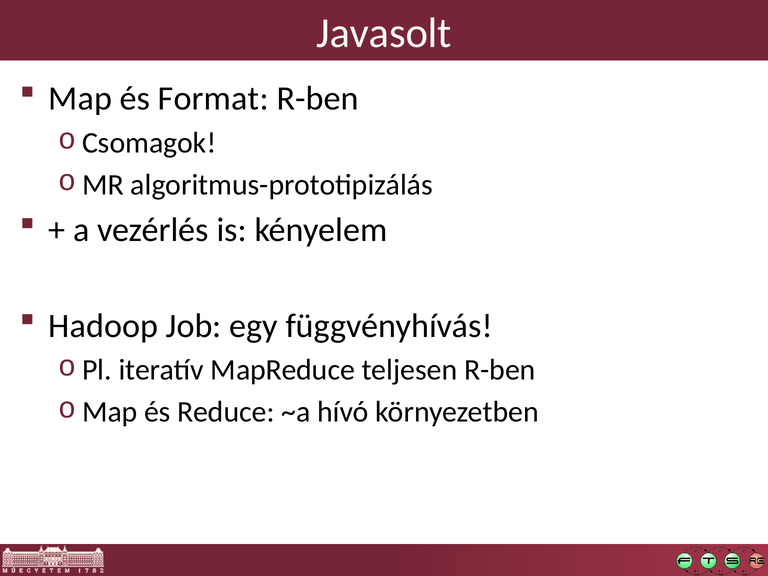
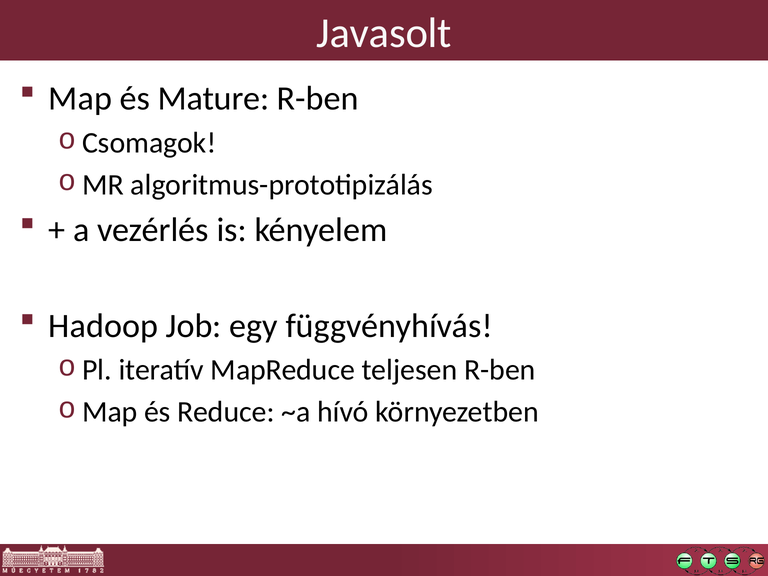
Format: Format -> Mature (213, 99)
